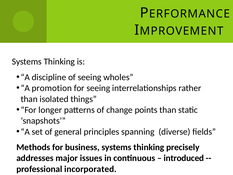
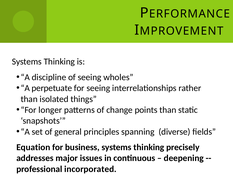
promotion: promotion -> perpetuate (52, 88)
Methods: Methods -> Equation (33, 147)
introduced: introduced -> deepening (184, 158)
